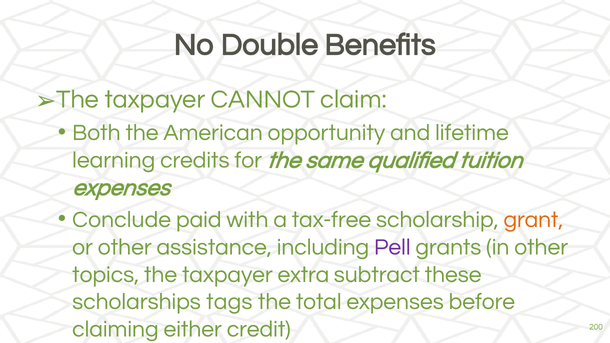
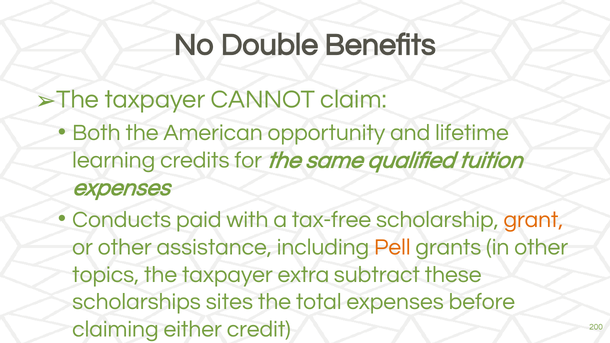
Conclude: Conclude -> Conducts (122, 220)
Pell colour: purple -> orange (392, 247)
tags: tags -> sites (229, 302)
